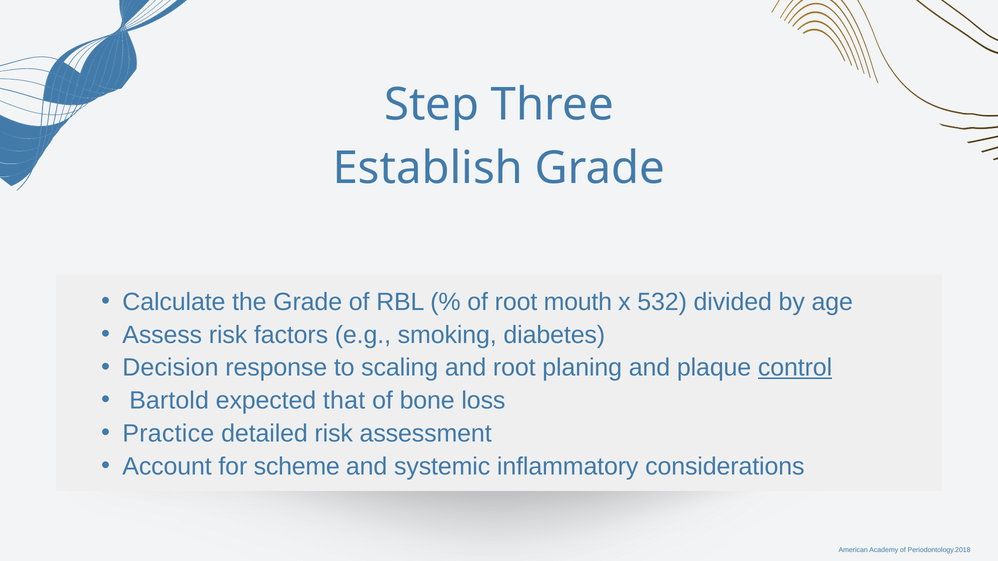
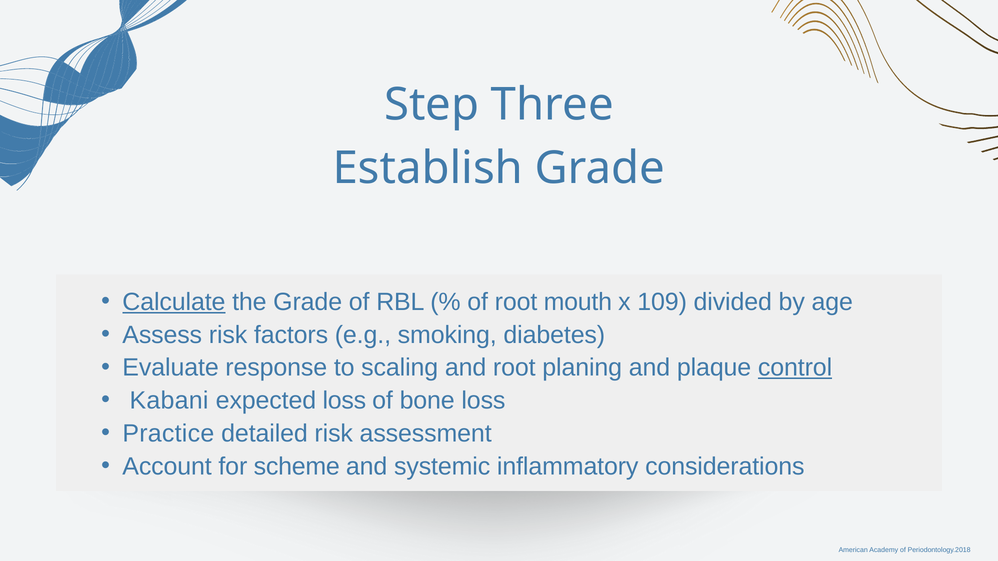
Calculate underline: none -> present (174, 302)
532: 532 -> 109 (662, 302)
Decision: Decision -> Evaluate (171, 368)
Bartold: Bartold -> Kabani (169, 401)
expected that: that -> loss (344, 401)
